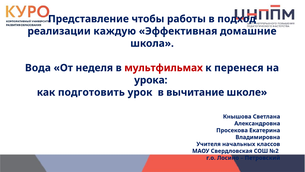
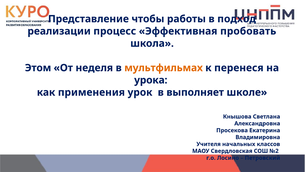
каждую: каждую -> процесс (115, 31)
домашние: домашние -> пробовать (248, 31)
Вода: Вода -> Этом (38, 68)
мультфильмах colour: red -> orange (164, 68)
подготовить: подготовить -> применения (91, 92)
вычитание: вычитание -> выполняет (195, 92)
